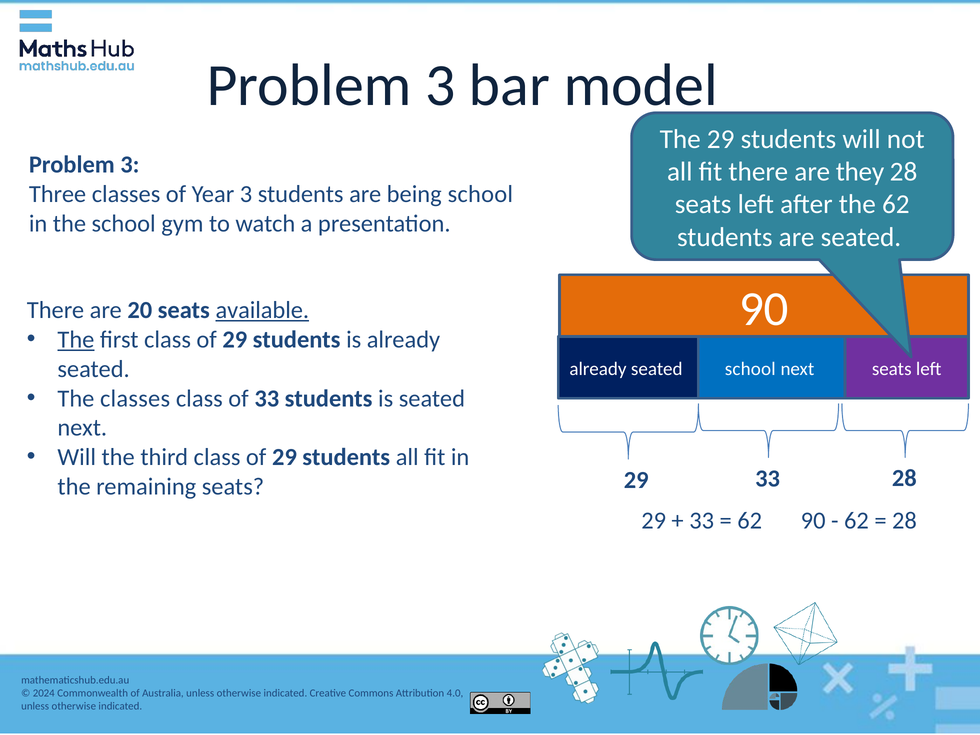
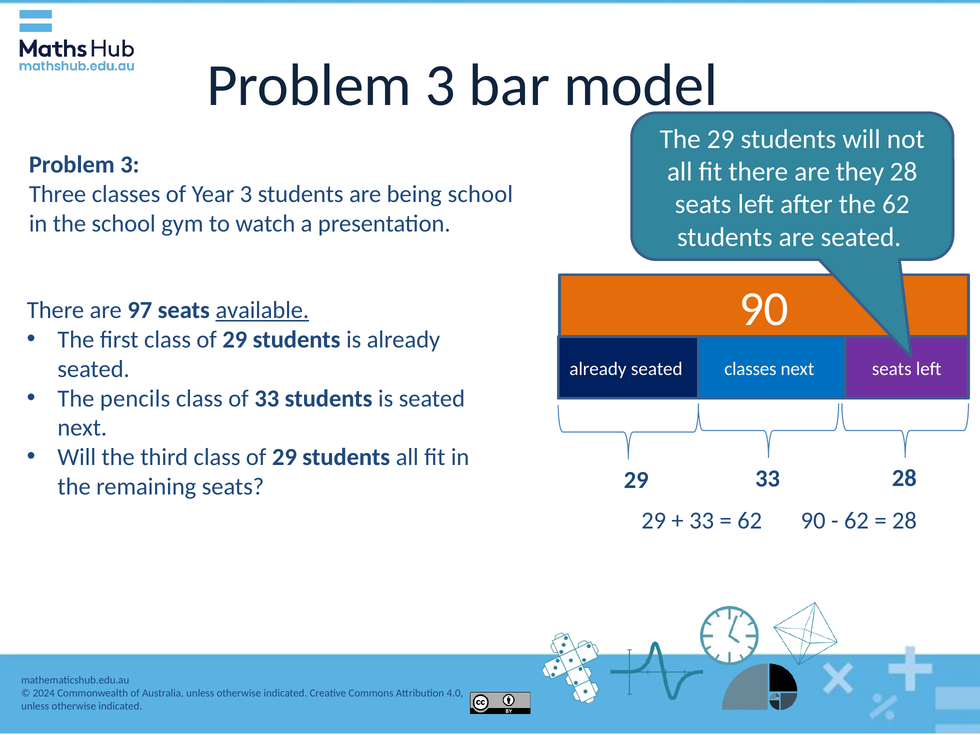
20: 20 -> 97 (140, 310)
The underline: present -> none (76, 340)
seated school: school -> classes (750, 369)
The classes: classes -> pencils (135, 398)
